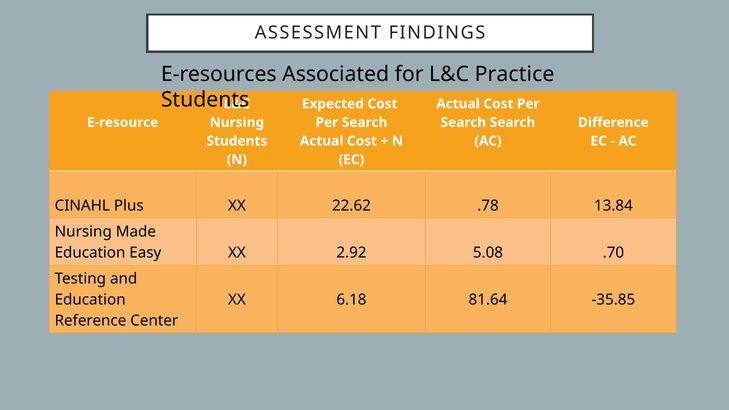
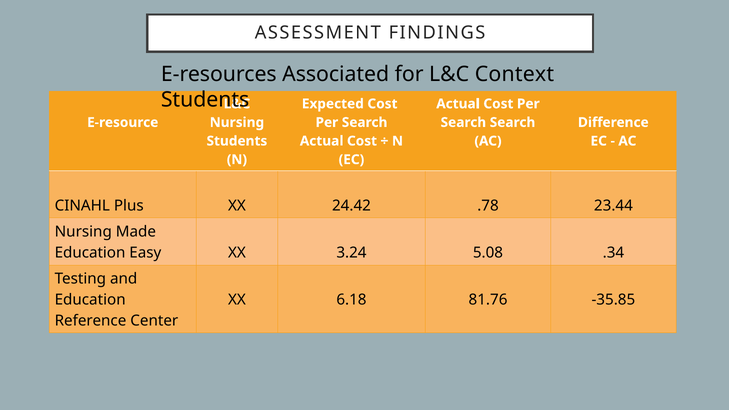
Practice: Practice -> Context (514, 74)
22.62: 22.62 -> 24.42 (351, 206)
13.84: 13.84 -> 23.44 (613, 206)
2.92: 2.92 -> 3.24 (351, 253)
.70: .70 -> .34 (613, 253)
81.64: 81.64 -> 81.76 (488, 300)
